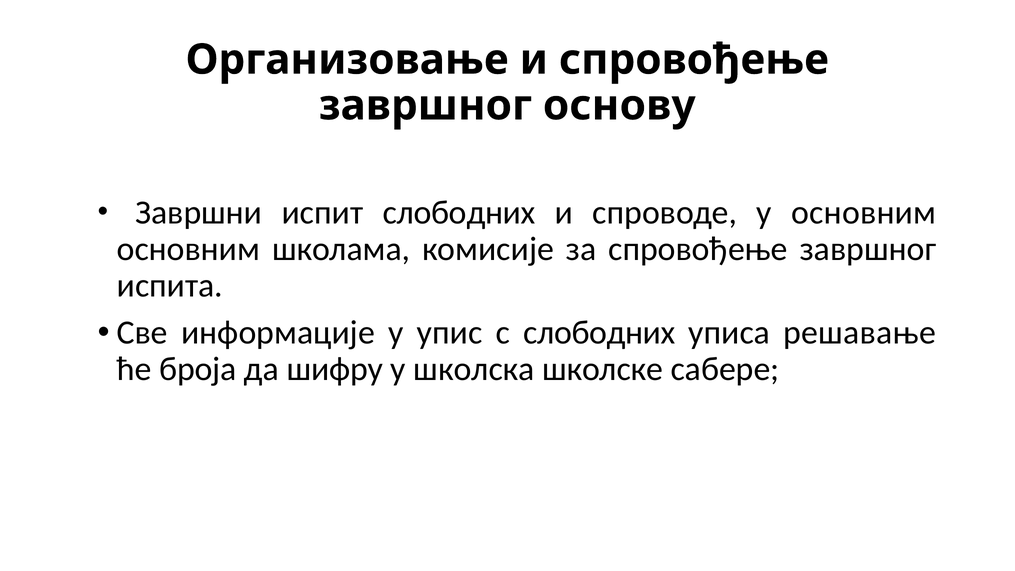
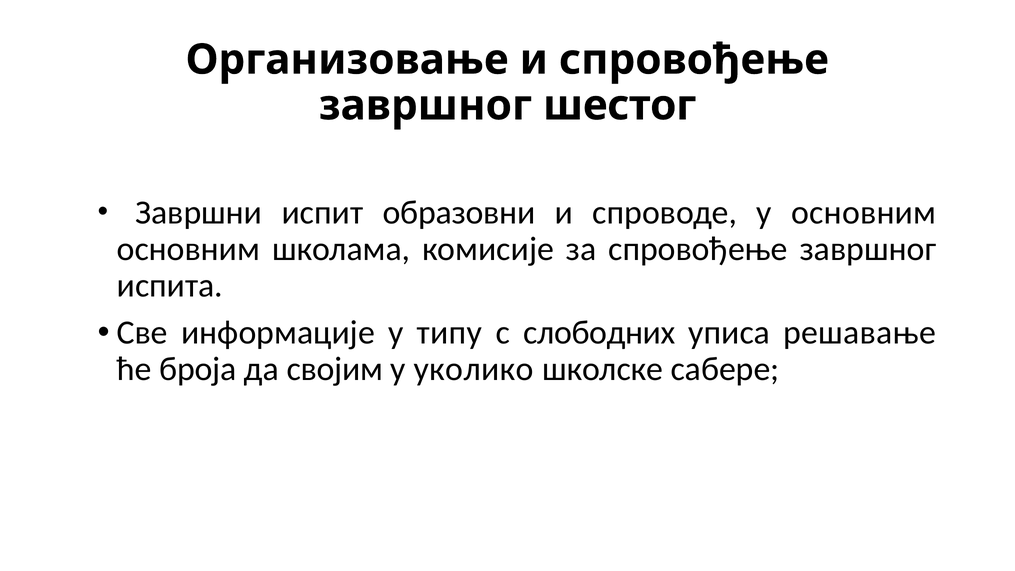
основу: основу -> шестог (620, 105)
испит слободних: слободних -> образовни (459, 212)
упис: упис -> типу (449, 333)
шифру: шифру -> својим (335, 369)
школска: школска -> уколико (474, 369)
